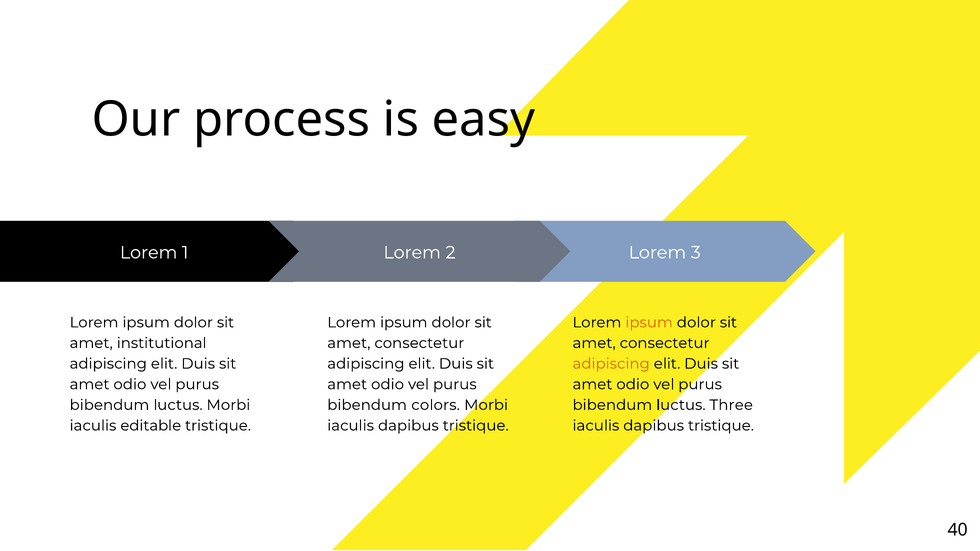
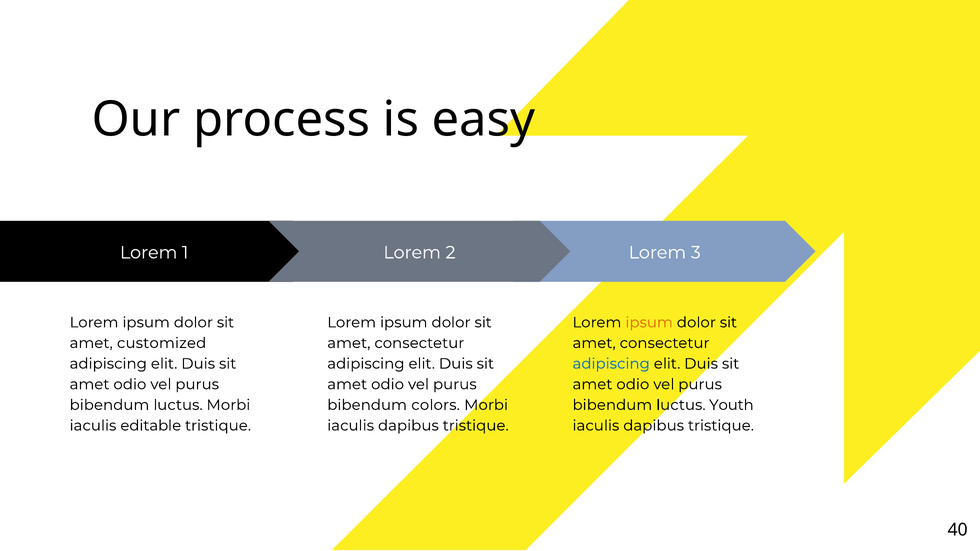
institutional: institutional -> customized (162, 343)
adipiscing colour: orange -> blue (611, 364)
Three: Three -> Youth (731, 405)
